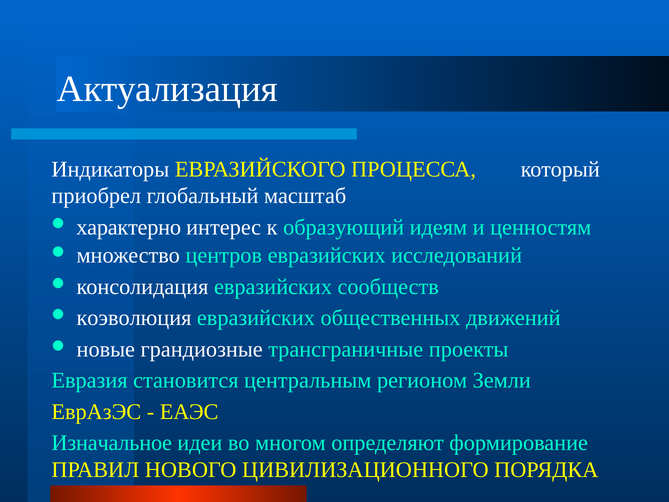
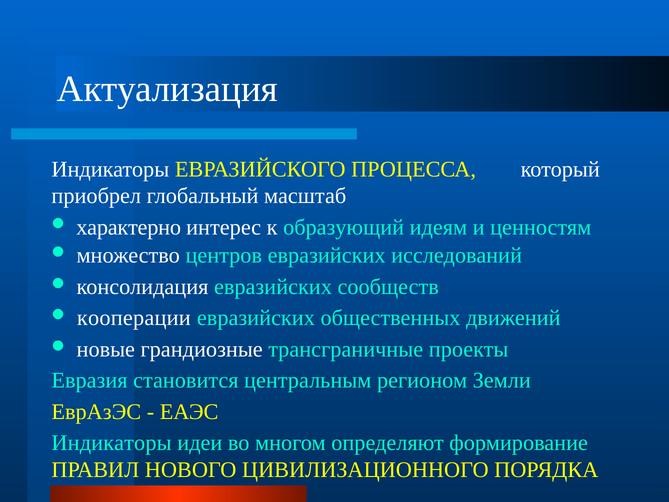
коэволюция: коэволюция -> кооперации (134, 318)
Изначальное: Изначальное -> Индикаторы (112, 443)
